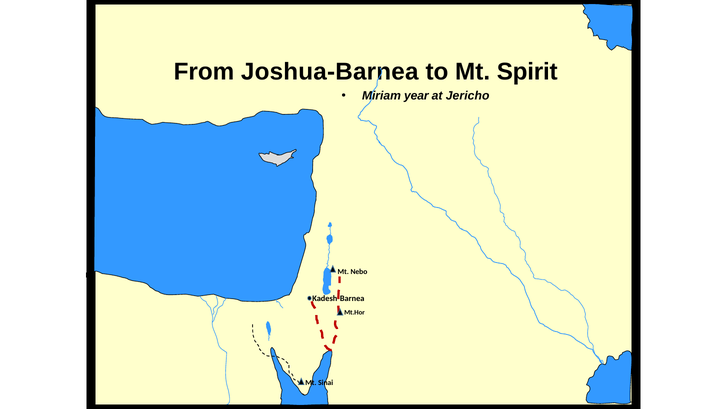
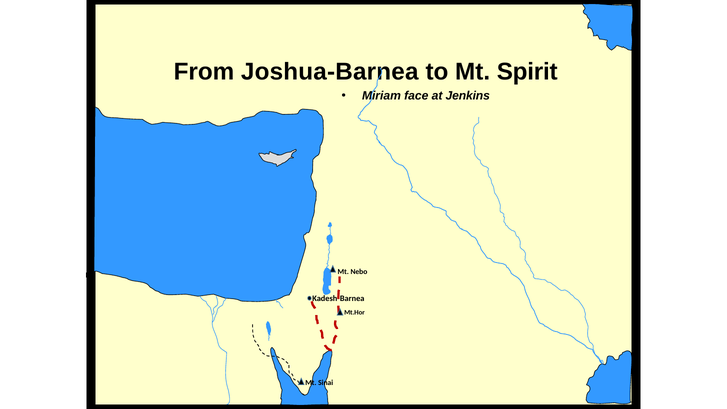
year: year -> face (416, 96)
Jericho: Jericho -> Jenkins (468, 96)
